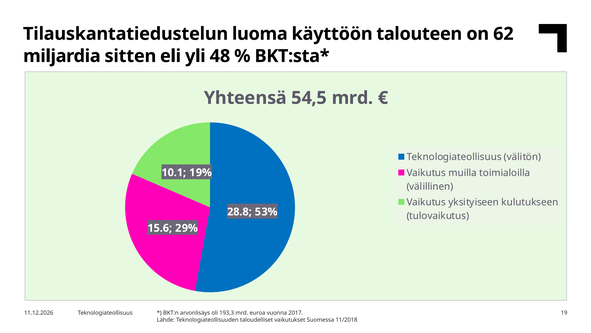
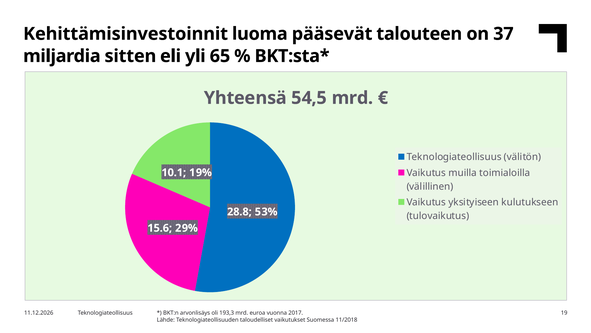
Tilauskantatiedustelun: Tilauskantatiedustelun -> Kehittämisinvestoinnit (126, 34)
käyttöön: käyttöön -> pääsevät (332, 34)
62: 62 -> 37 (503, 34)
48: 48 -> 65 (220, 56)
